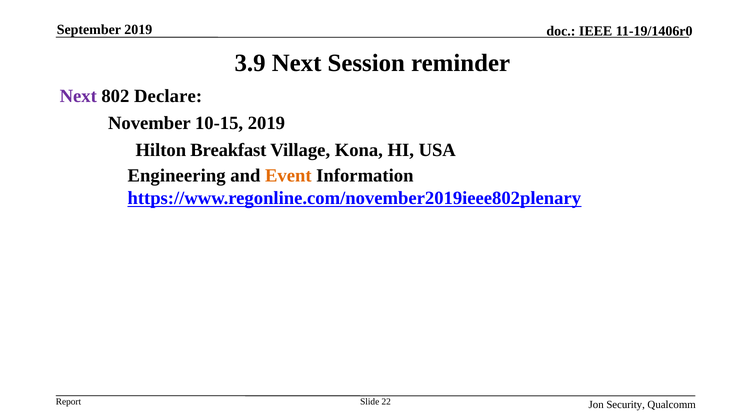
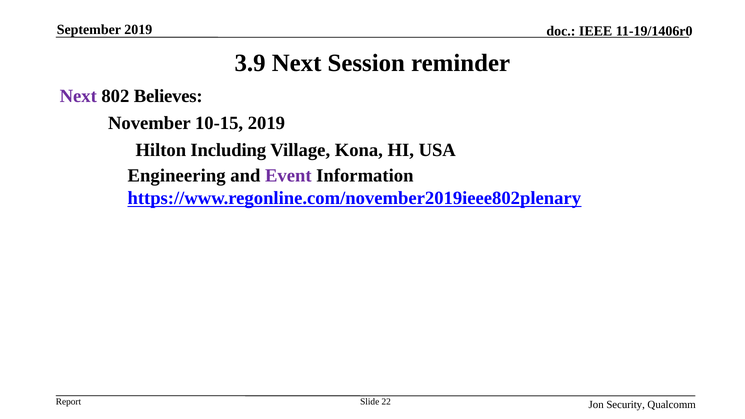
Declare: Declare -> Believes (168, 96)
Breakfast: Breakfast -> Including (228, 150)
Event colour: orange -> purple (288, 176)
